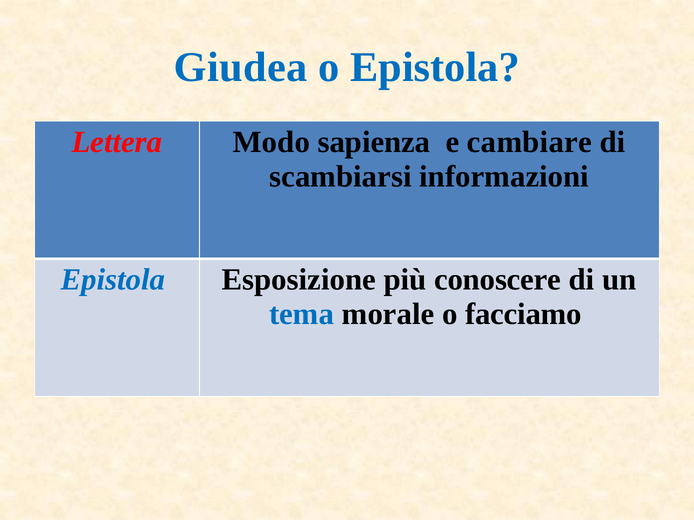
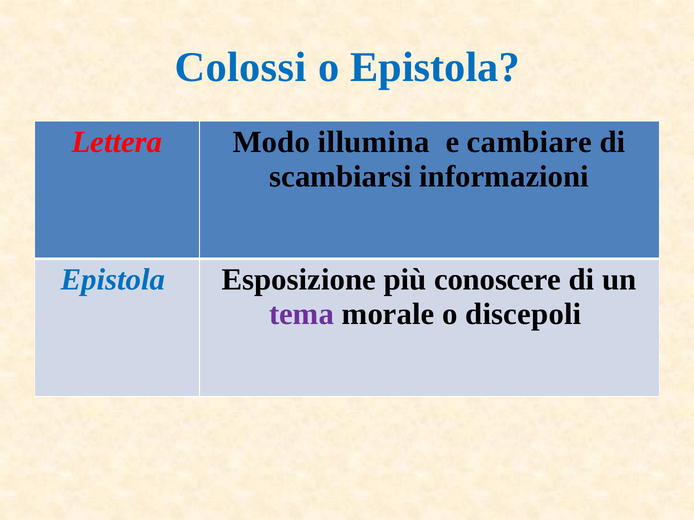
Giudea: Giudea -> Colossi (241, 67)
sapienza: sapienza -> illumina (374, 142)
tema colour: blue -> purple (302, 314)
facciamo: facciamo -> discepoli (523, 314)
